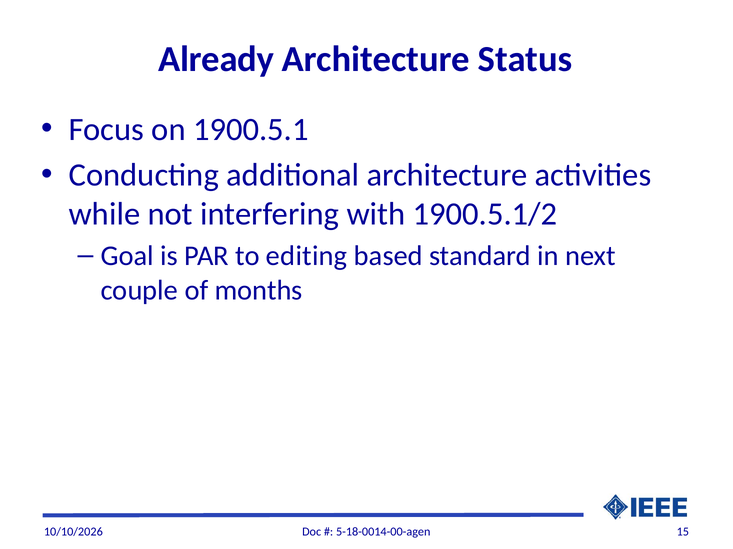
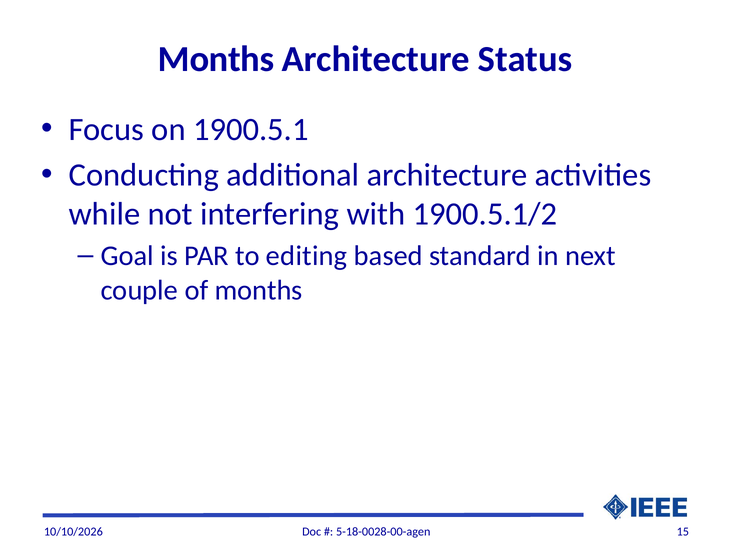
Already: Already -> Months (216, 59)
5-18-0014-00-agen: 5-18-0014-00-agen -> 5-18-0028-00-agen (383, 532)
